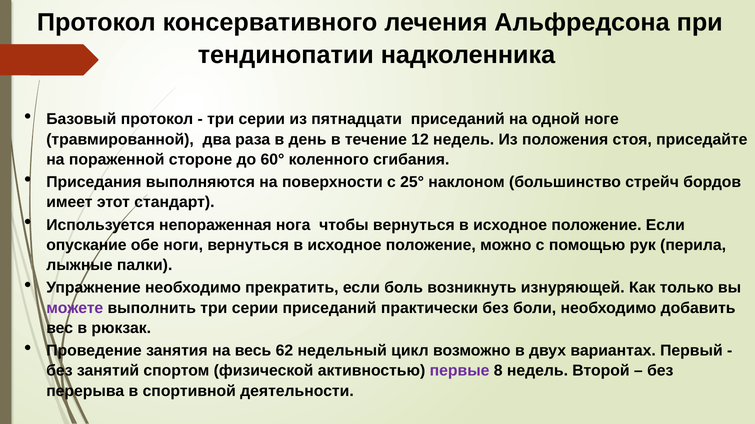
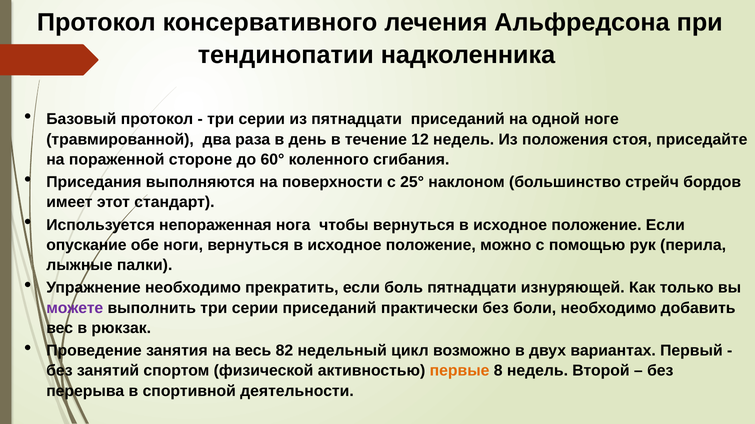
боль возникнуть: возникнуть -> пятнадцати (472, 288)
62: 62 -> 82 (284, 351)
первые colour: purple -> orange (460, 371)
